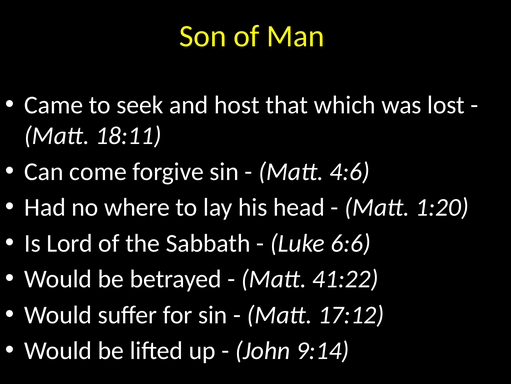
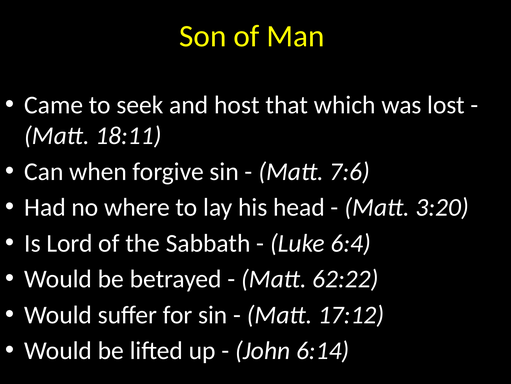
come: come -> when (98, 171)
4:6: 4:6 -> 7:6 (350, 171)
1:20: 1:20 -> 3:20 (442, 207)
6:6: 6:6 -> 6:4 (351, 243)
41:22: 41:22 -> 62:22 (345, 279)
9:14: 9:14 -> 6:14 (323, 350)
